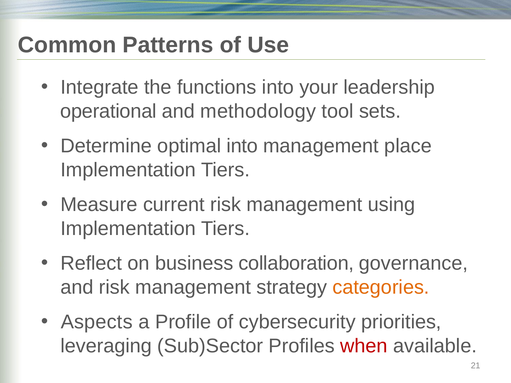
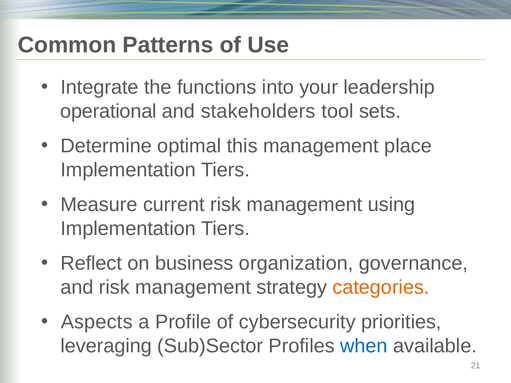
methodology: methodology -> stakeholders (258, 111)
optimal into: into -> this (242, 146)
collaboration: collaboration -> organization (296, 264)
when colour: red -> blue (364, 346)
